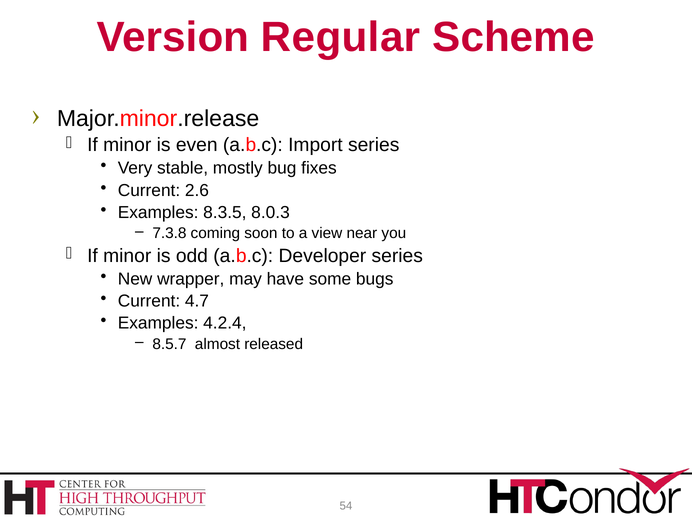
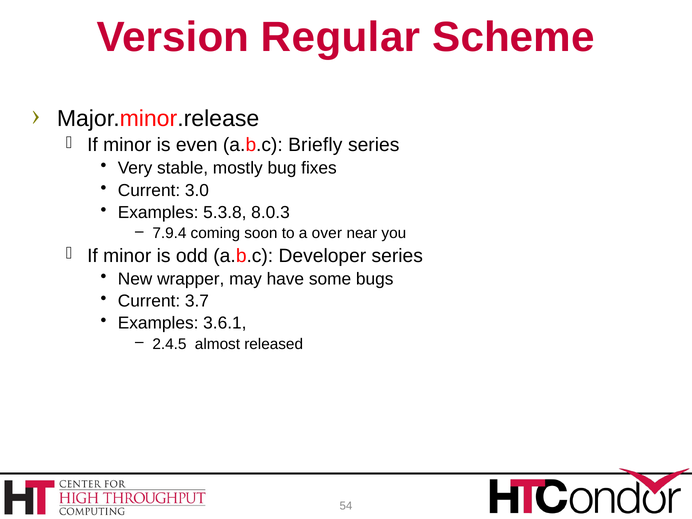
Import: Import -> Briefly (315, 145)
2.6: 2.6 -> 3.0 (197, 190)
8.3.5: 8.3.5 -> 5.3.8 (225, 213)
7.3.8: 7.3.8 -> 7.9.4 (169, 233)
view: view -> over (327, 233)
4.7: 4.7 -> 3.7 (197, 301)
4.2.4: 4.2.4 -> 3.6.1 (225, 323)
8.5.7: 8.5.7 -> 2.4.5 (169, 344)
